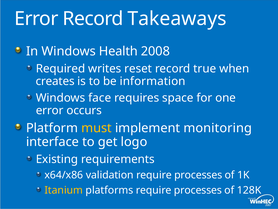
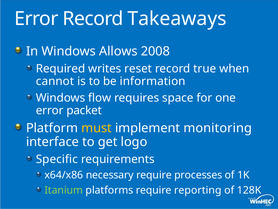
Health: Health -> Allows (118, 51)
creates: creates -> cannot (55, 81)
face: face -> flow (100, 98)
occurs: occurs -> packet (84, 110)
Existing: Existing -> Specific (57, 159)
validation: validation -> necessary (110, 175)
Itanium colour: yellow -> light green (64, 190)
platforms require processes: processes -> reporting (198, 190)
